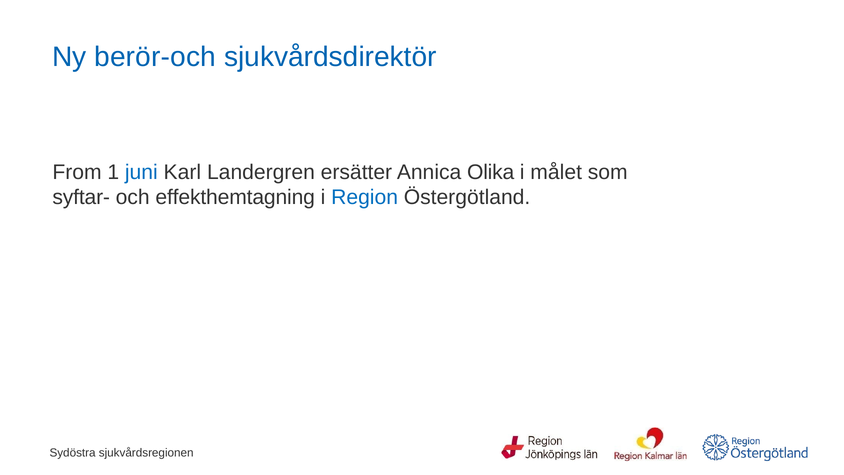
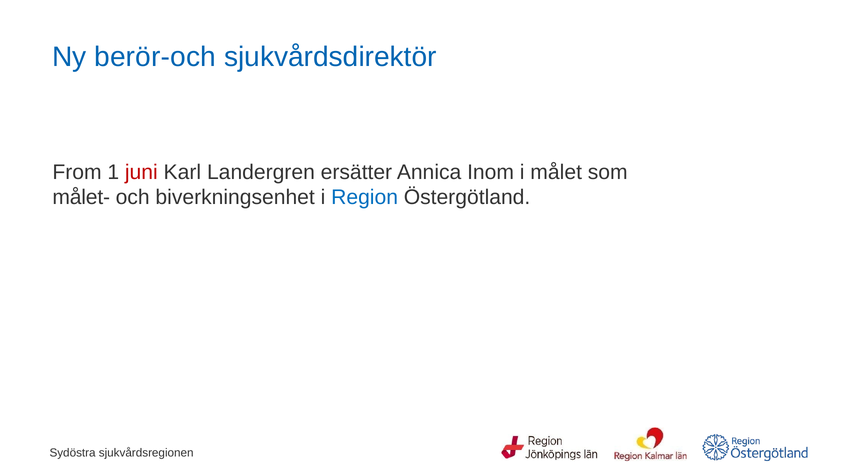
juni colour: blue -> red (141, 172)
Olika: Olika -> Inom (491, 172)
syftar-: syftar- -> målet- (81, 197)
effekthemtagning: effekthemtagning -> biverkningsenhet (235, 197)
